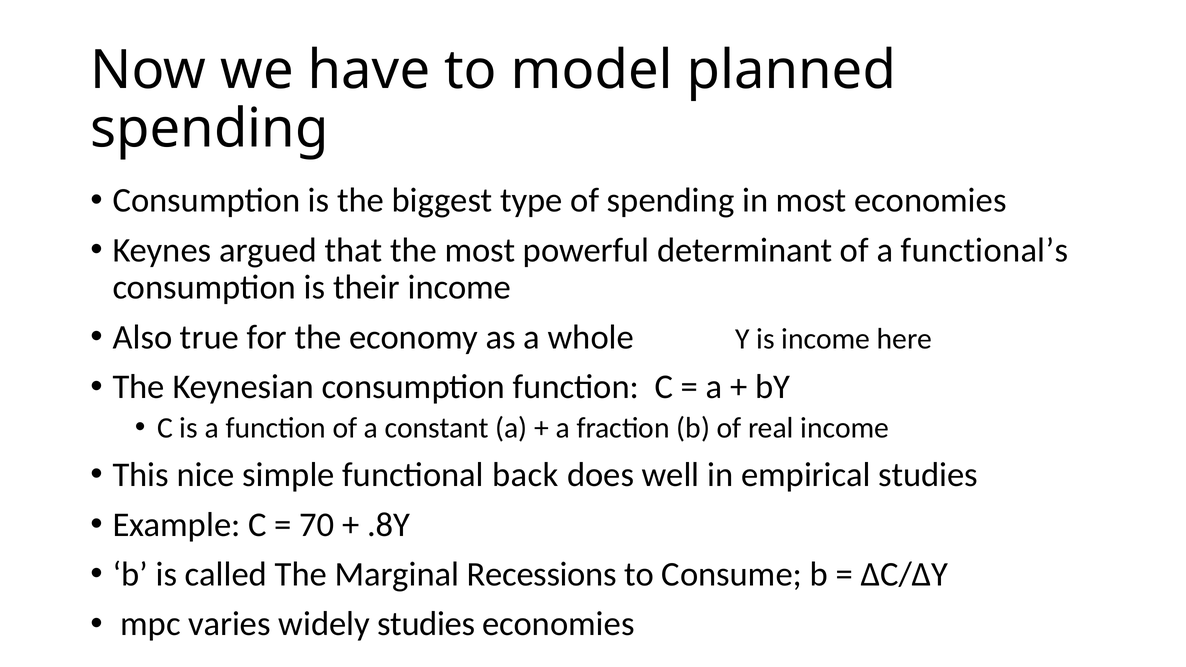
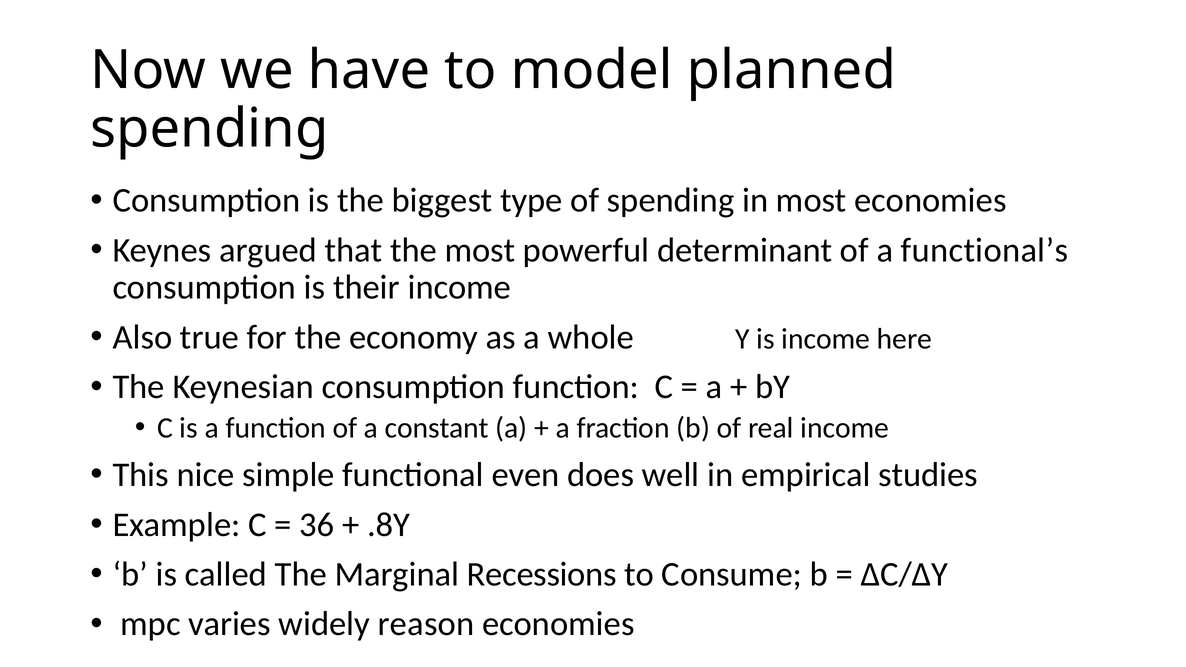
back: back -> even (526, 475)
70: 70 -> 36 (317, 525)
widely studies: studies -> reason (426, 624)
